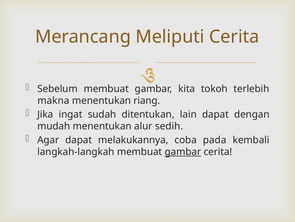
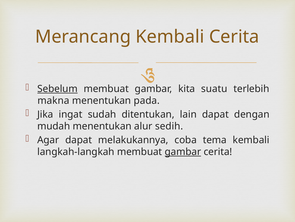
Merancang Meliputi: Meliputi -> Kembali (170, 37)
Sebelum underline: none -> present (57, 88)
tokoh: tokoh -> suatu (214, 88)
riang: riang -> pada (147, 100)
pada: pada -> tema (215, 140)
